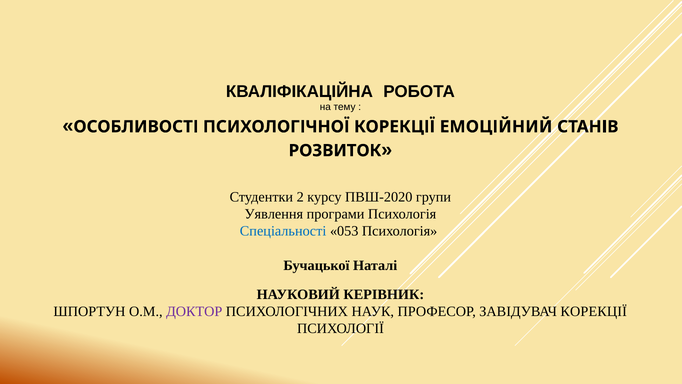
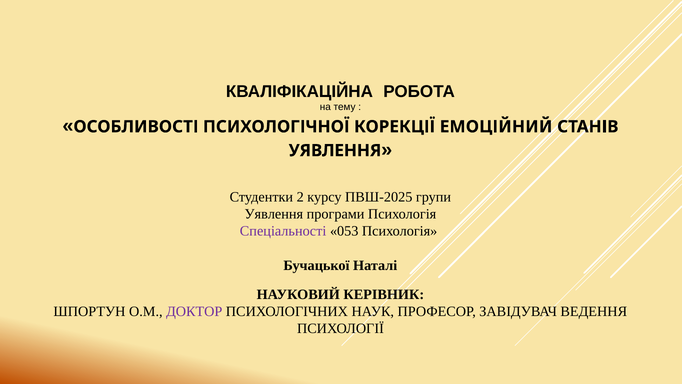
РОЗВИТОК: РОЗВИТОК -> УЯВЛЕННЯ (335, 150)
ПВШ-2020: ПВШ-2020 -> ПВШ-2025 (379, 197)
Спеціальності colour: blue -> purple (283, 231)
ЗАВІДУВАЧ КОРЕКЦІЇ: КОРЕКЦІЇ -> ВЕДЕННЯ (594, 311)
